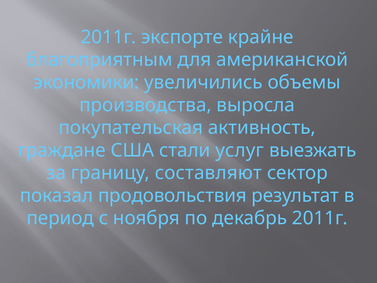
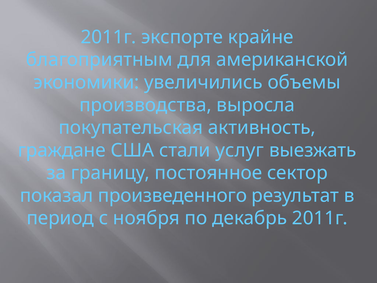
составляют: составляют -> постоянное (208, 173)
продовольствия: продовольствия -> произведенного (172, 195)
